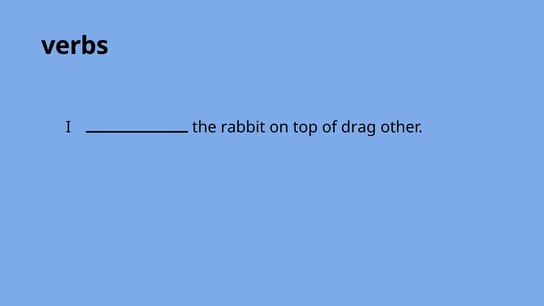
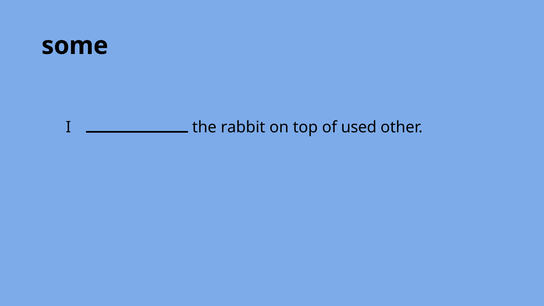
verbs: verbs -> some (75, 46)
drag: drag -> used (359, 127)
